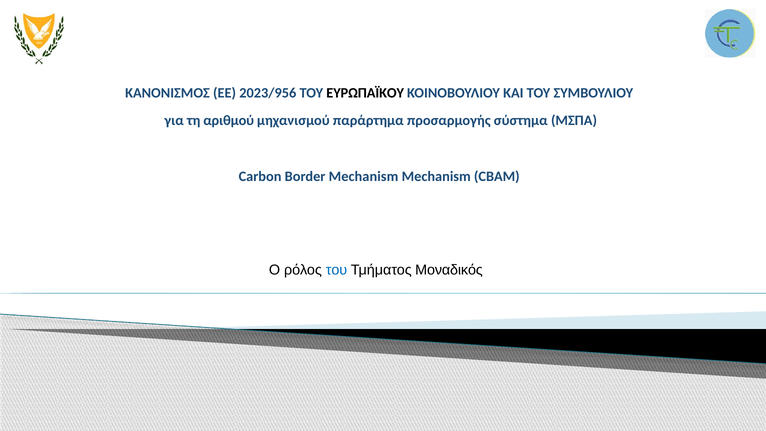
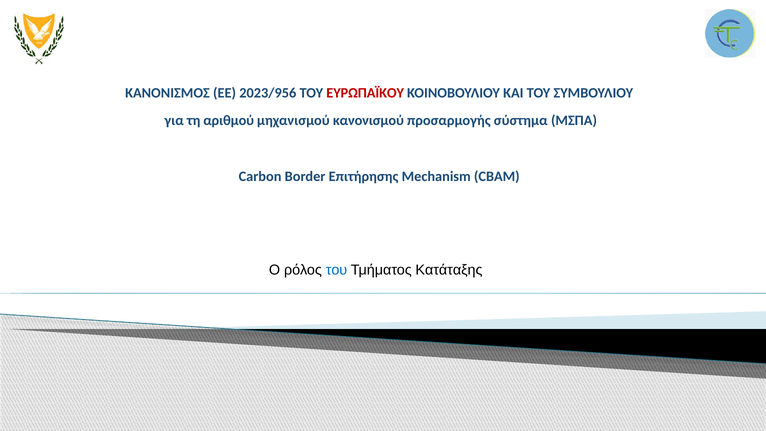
ΕΥΡΩΠΑΪΚΟΥ colour: black -> red (365, 93)
παράρτημα: παράρτημα -> κανονισμού (368, 121)
Border Mechanism: Mechanism -> Επιτήρησης (364, 176)
Μοναδικός: Μοναδικός -> Κατάταξης (449, 270)
